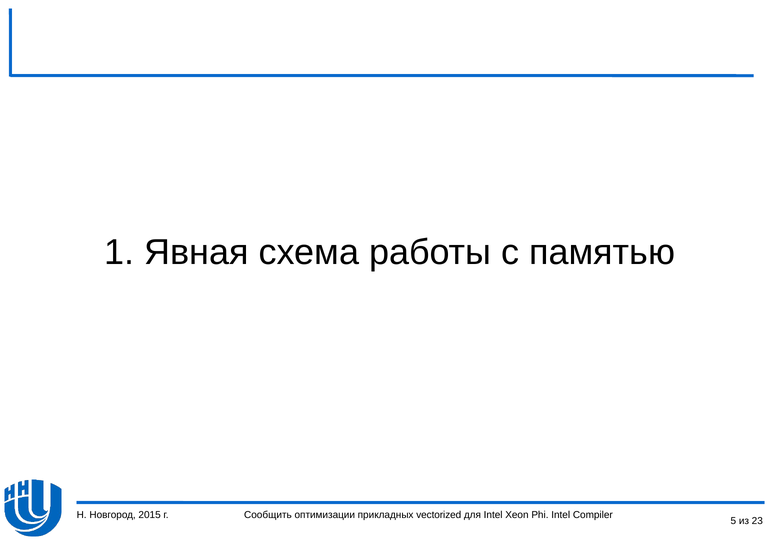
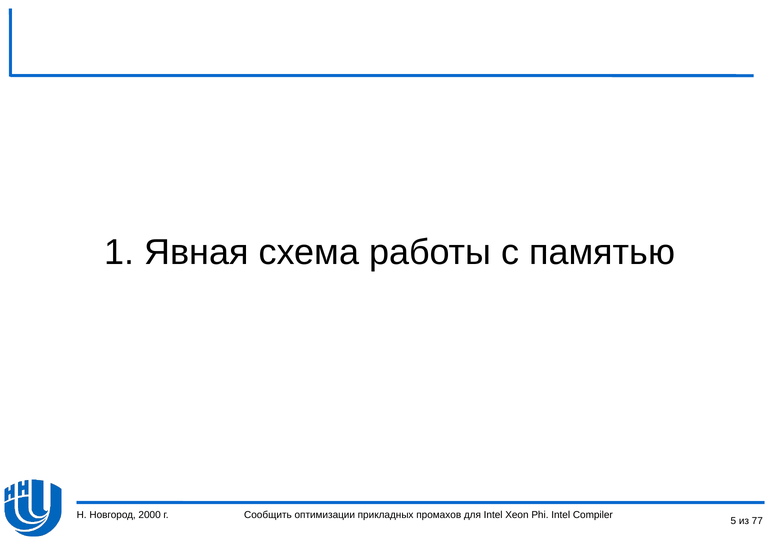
2015: 2015 -> 2000 (150, 515)
vectorized: vectorized -> промахов (439, 515)
23: 23 -> 77 (757, 521)
